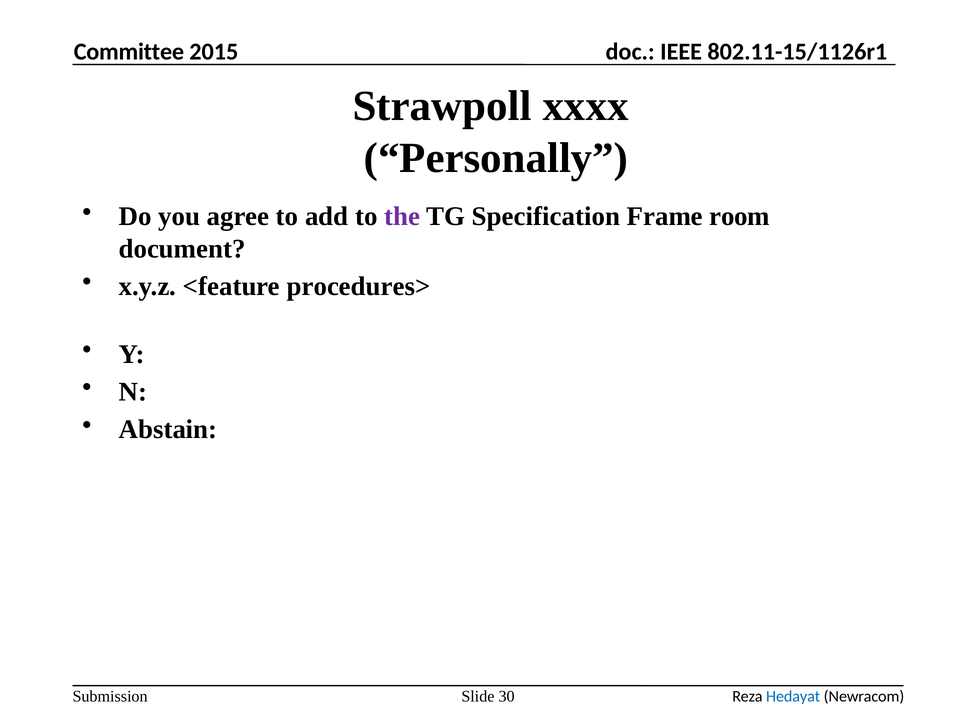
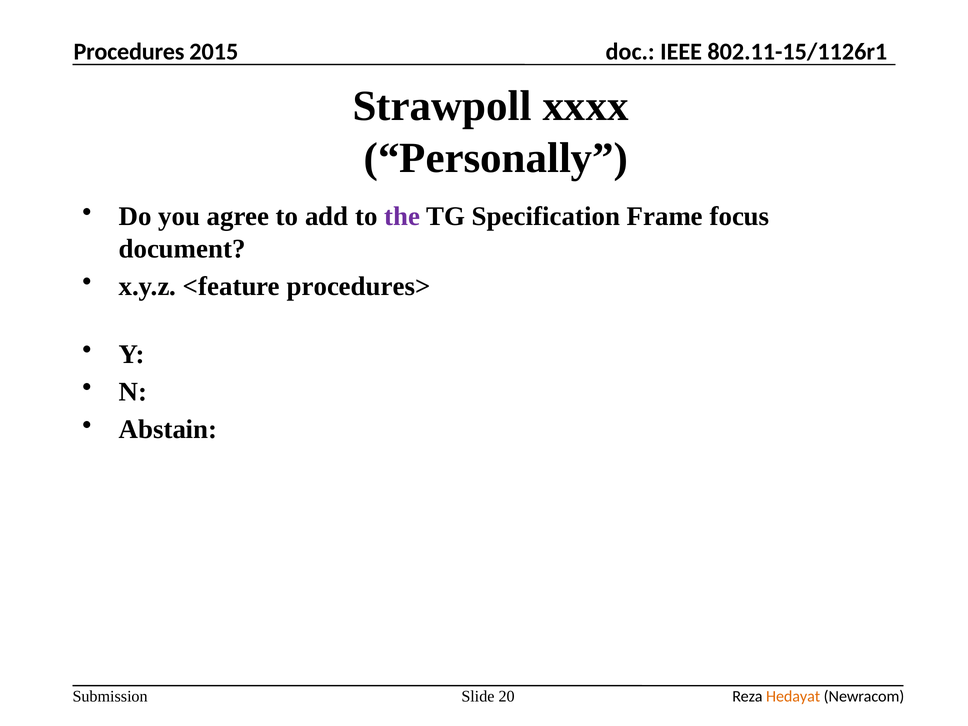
Committee: Committee -> Procedures (129, 52)
room: room -> focus (740, 217)
30: 30 -> 20 (507, 696)
Hedayat colour: blue -> orange (793, 696)
